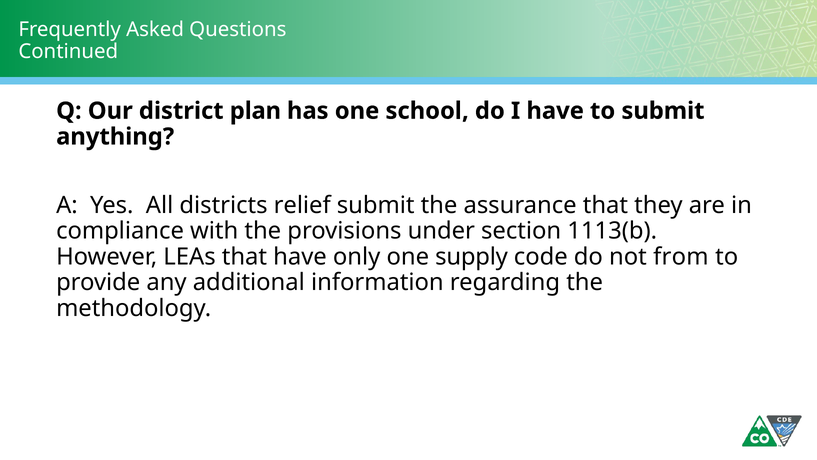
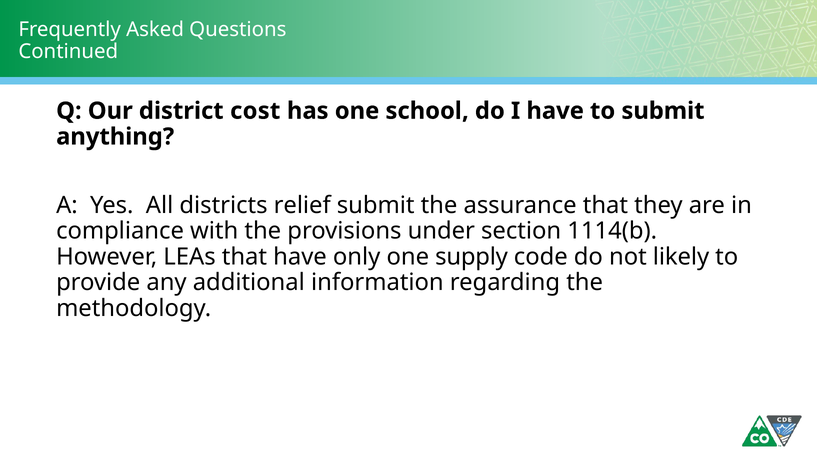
plan: plan -> cost (255, 111)
1113(b: 1113(b -> 1114(b (612, 231)
from: from -> likely (681, 257)
